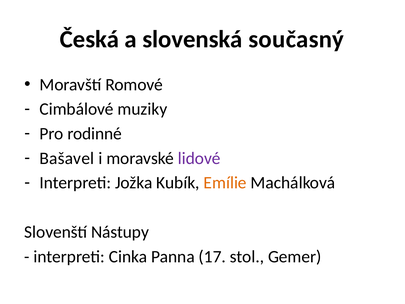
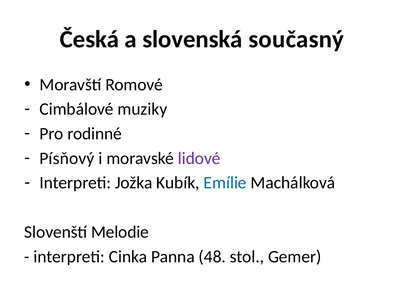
Bašavel: Bašavel -> Písňový (67, 158)
Emílie colour: orange -> blue (225, 183)
Nástupy: Nástupy -> Melodie (120, 232)
17: 17 -> 48 (212, 256)
